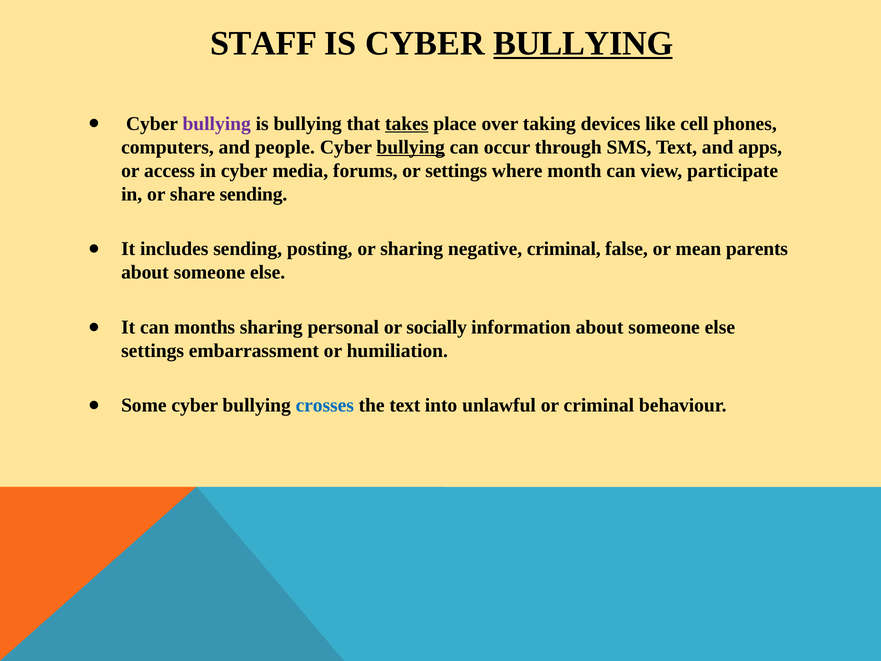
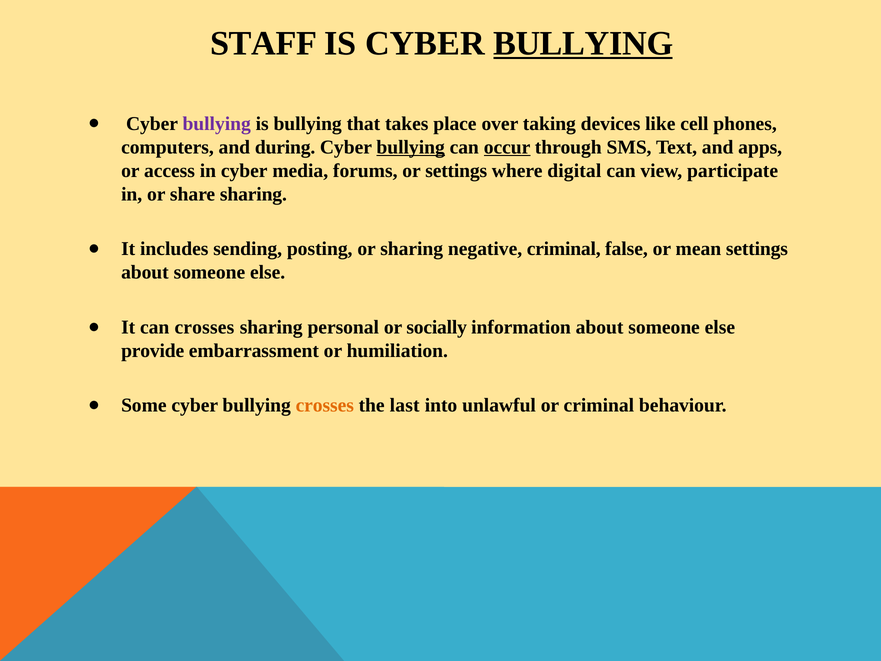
takes underline: present -> none (407, 124)
people: people -> during (285, 147)
occur underline: none -> present (507, 147)
month: month -> digital (574, 171)
share sending: sending -> sharing (253, 194)
mean parents: parents -> settings (757, 249)
can months: months -> crosses (204, 327)
settings: settings -> provide (153, 351)
crosses colour: blue -> orange (325, 405)
the text: text -> last (405, 405)
